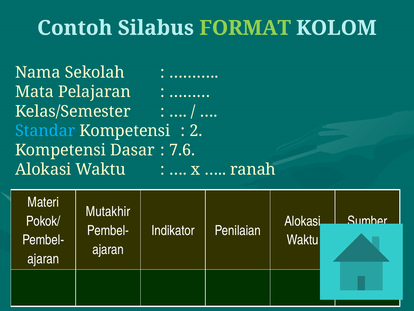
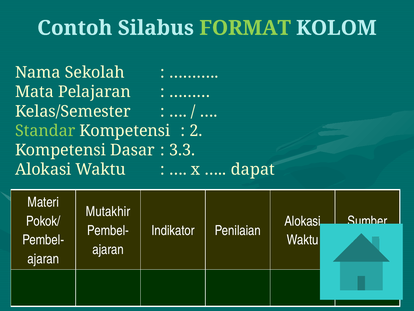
Standar colour: light blue -> light green (45, 131)
7.6: 7.6 -> 3.3 (182, 150)
ranah: ranah -> dapat (253, 169)
